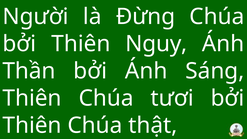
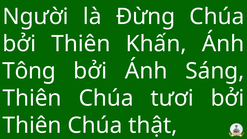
Nguy: Nguy -> Khấn (156, 44)
Thần: Thần -> Tông (29, 71)
